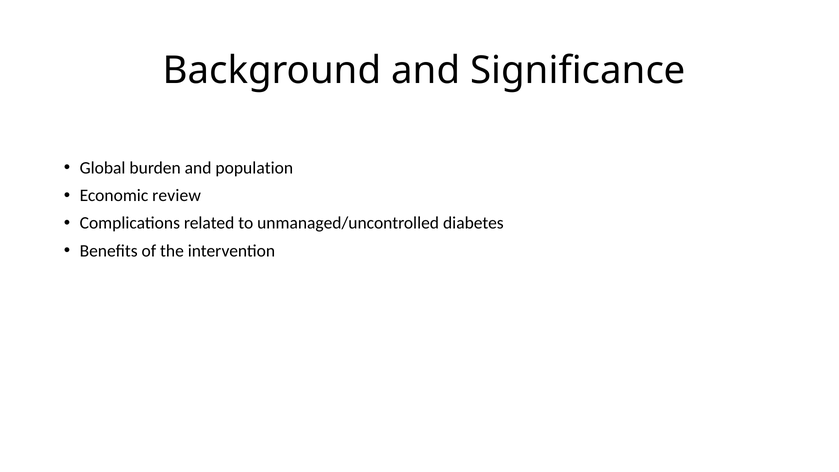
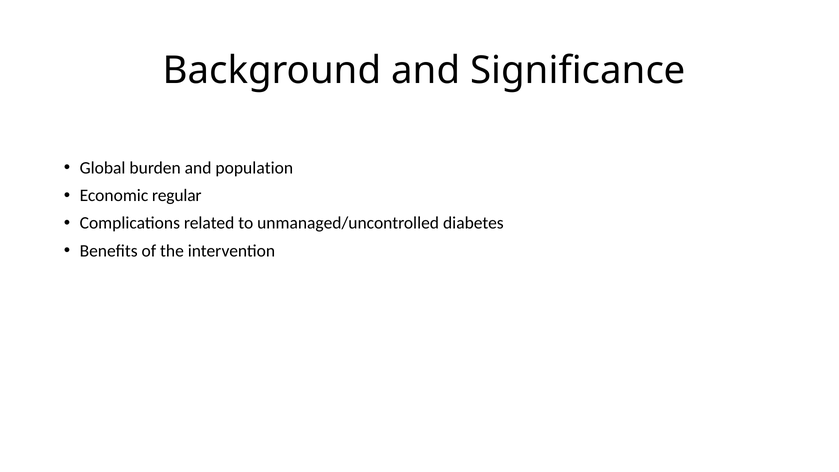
review: review -> regular (177, 196)
